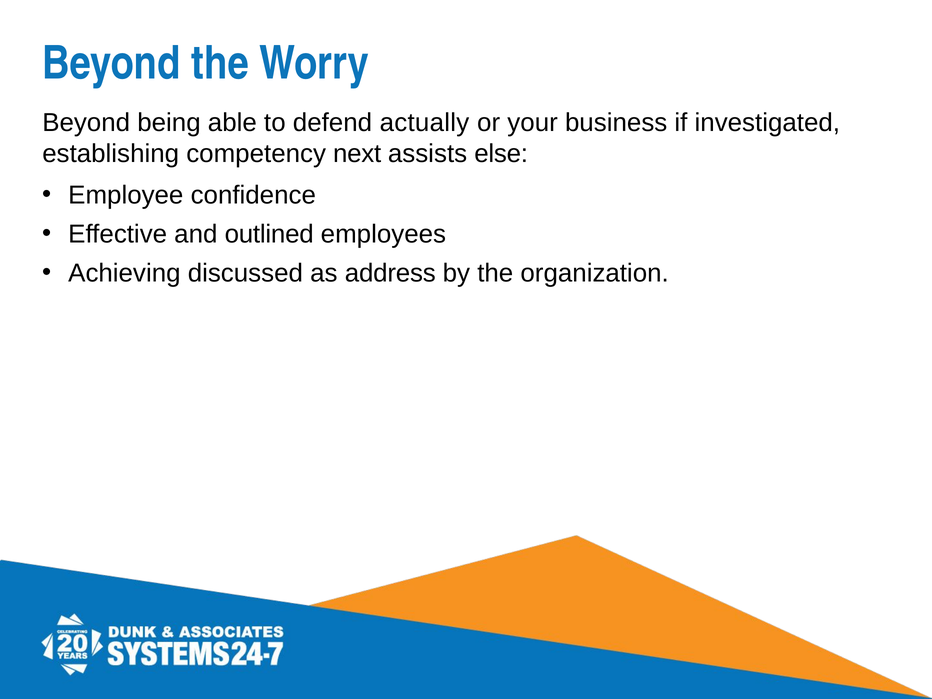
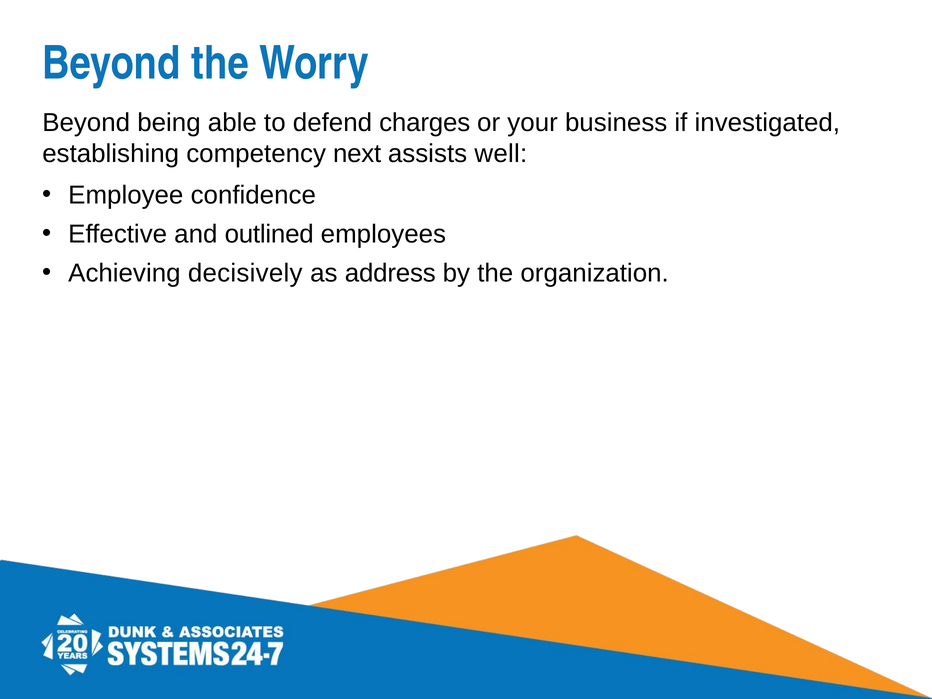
actually: actually -> charges (425, 123)
else: else -> well (501, 154)
discussed: discussed -> decisively (245, 273)
